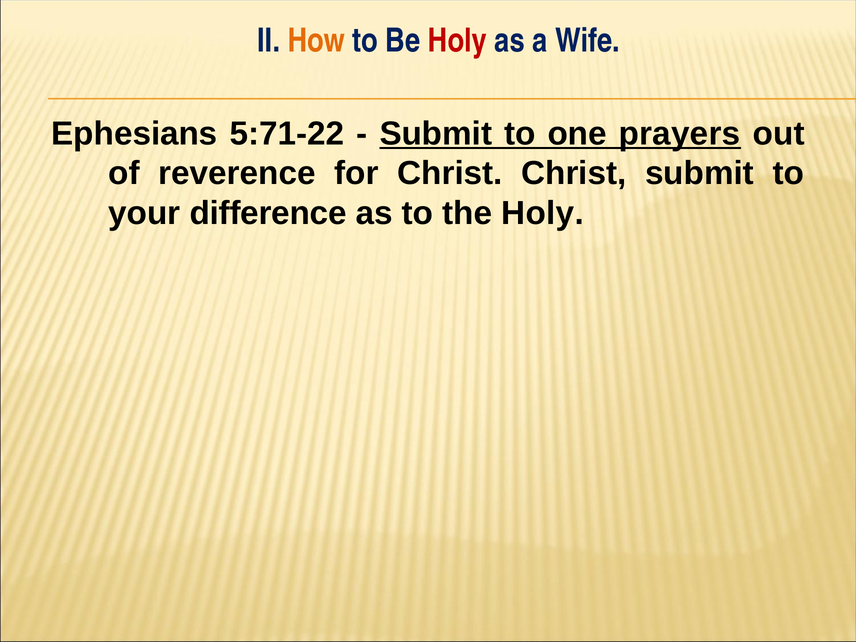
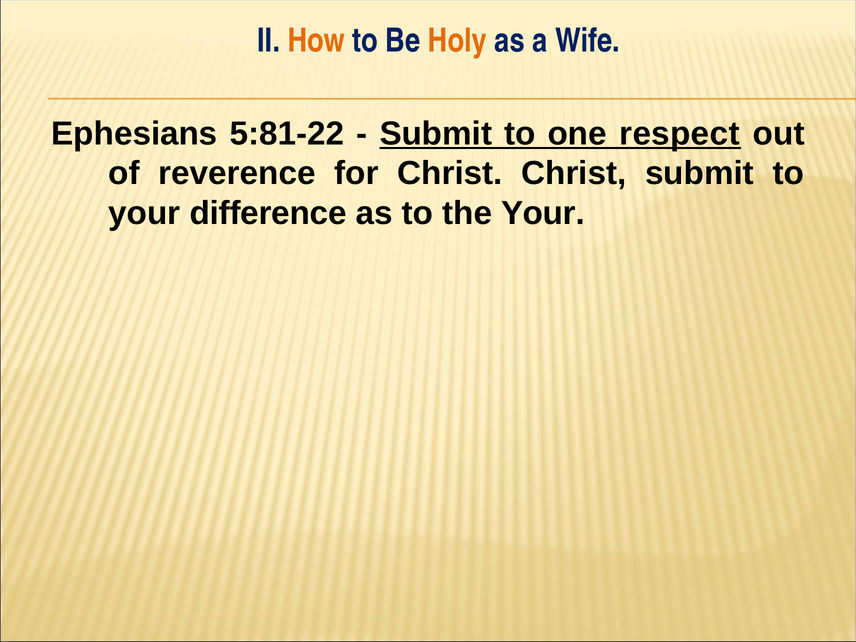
Holy colour: red -> orange (457, 41)
5:71-22: 5:71-22 -> 5:81-22 (287, 134)
prayers: prayers -> respect (679, 134)
the Holy: Holy -> Your (543, 213)
